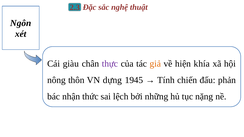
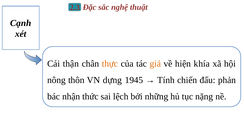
Ngôn: Ngôn -> Cạnh (21, 23)
giàu: giàu -> thận (71, 64)
thực colour: purple -> orange (110, 64)
